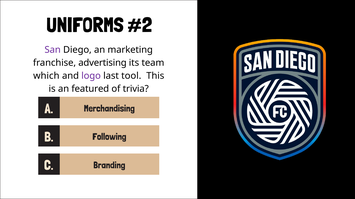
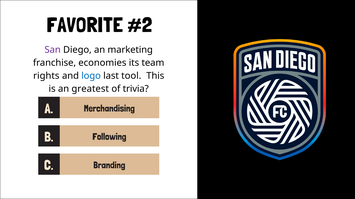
UNIFORMS: UNIFORMS -> FAVORITE (85, 25)
advertising: advertising -> economies (102, 63)
which: which -> rights (46, 76)
logo colour: purple -> blue (91, 76)
featured: featured -> greatest (90, 89)
